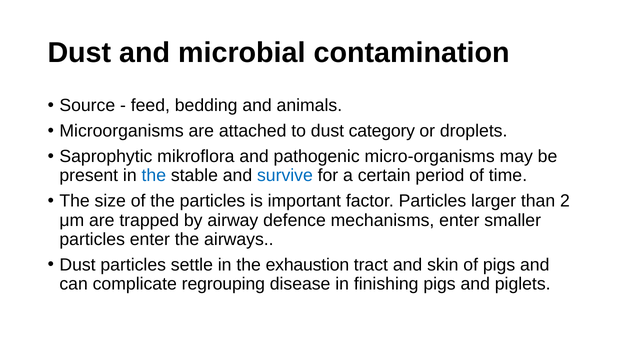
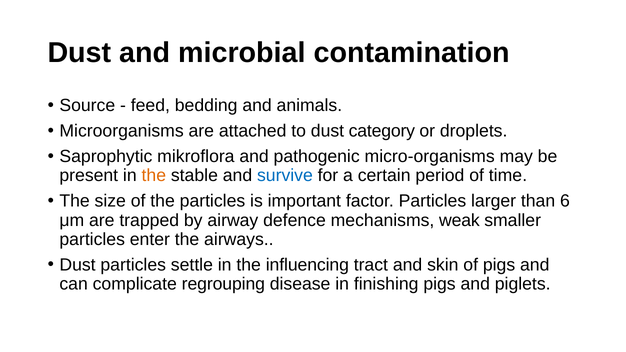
the colour: blue -> orange (154, 176)
2: 2 -> 6 (565, 201)
mechanisms enter: enter -> weak (459, 220)
exhaustion: exhaustion -> influencing (307, 265)
